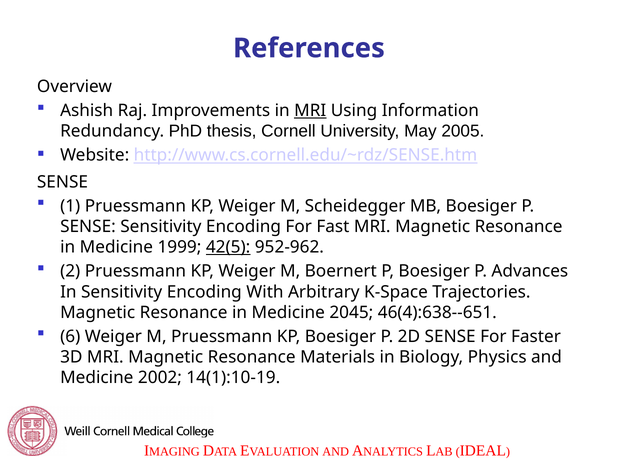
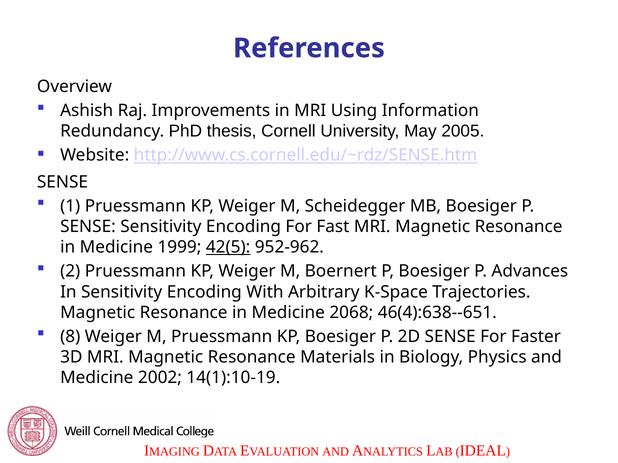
MRI underline: present -> none (310, 111)
2045: 2045 -> 2068 (351, 313)
6: 6 -> 8 (70, 337)
